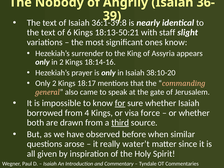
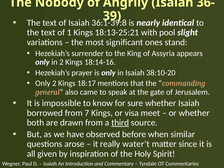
6: 6 -> 1 (69, 33)
18:13-50:21: 18:13-50:21 -> 18:13-25:21 (117, 33)
staff: staff -> pool (167, 33)
ones know: know -> stand (176, 42)
for underline: present -> none (120, 103)
4: 4 -> 7 (87, 113)
force: force -> meet (150, 113)
